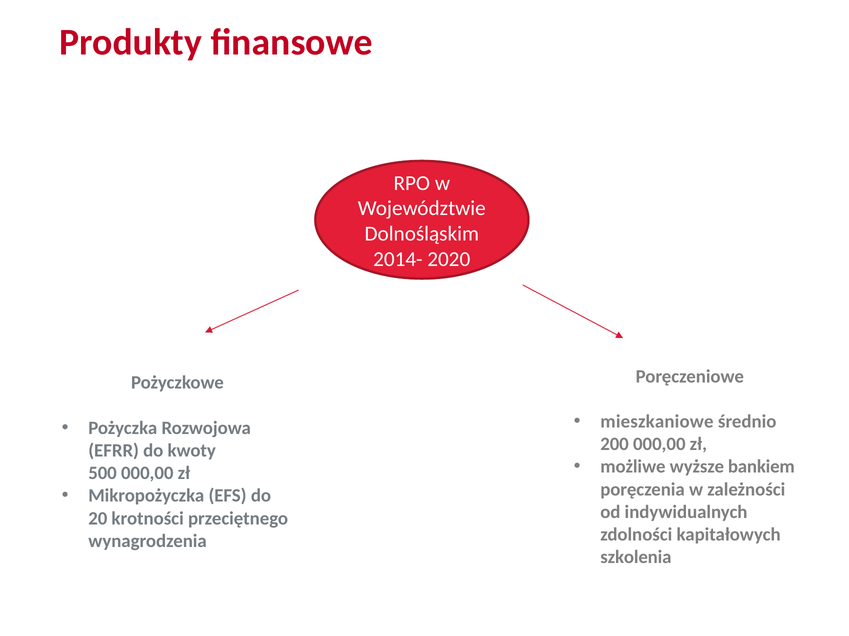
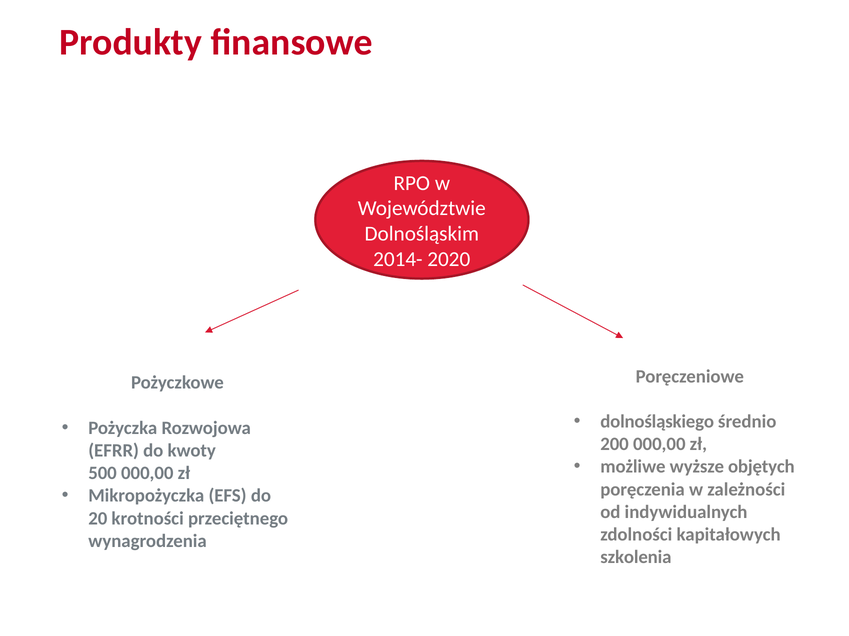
mieszkaniowe: mieszkaniowe -> dolnośląskiego (657, 422)
bankiem: bankiem -> objętych (761, 467)
